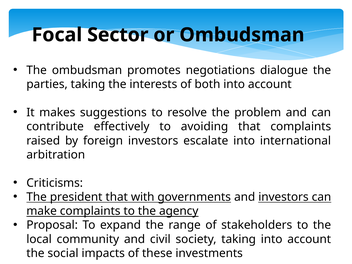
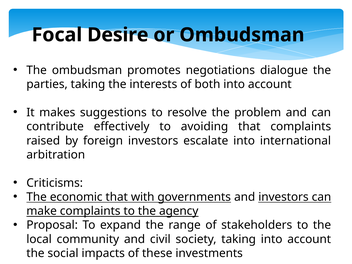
Sector: Sector -> Desire (118, 35)
president: president -> economic (76, 197)
